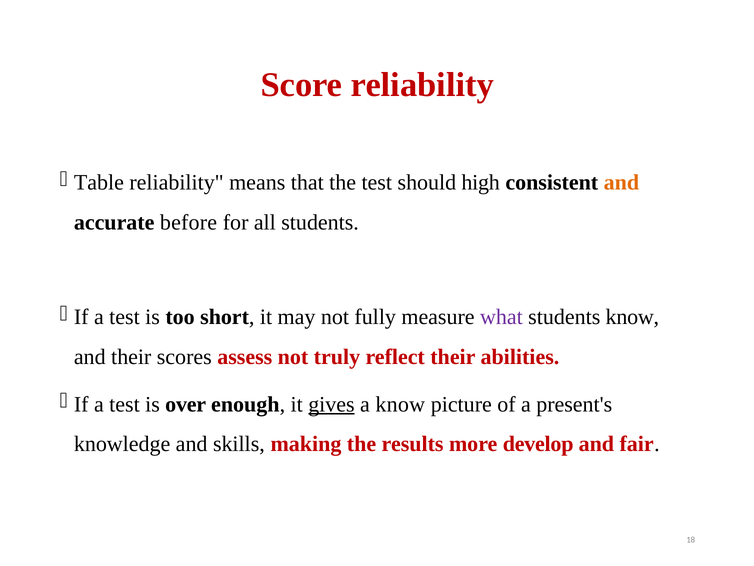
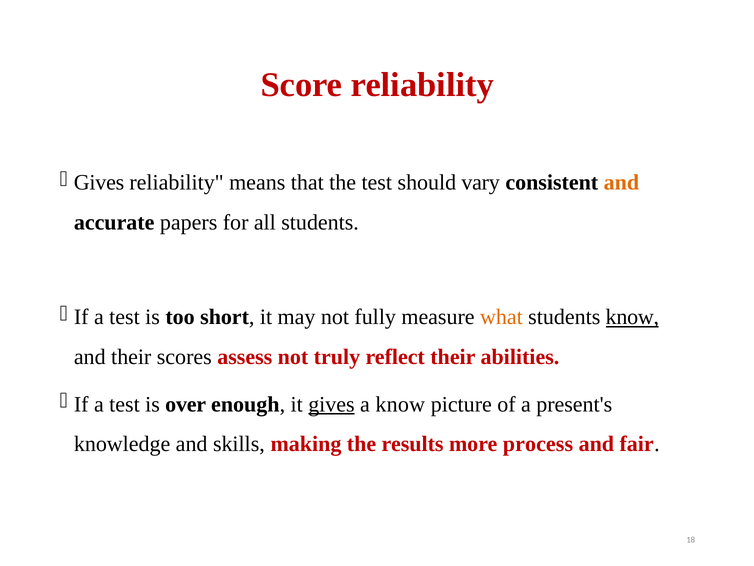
Table: Table -> Gives (99, 182)
high: high -> vary (481, 182)
before: before -> papers (189, 222)
what colour: purple -> orange (501, 317)
know underline: none -> present (632, 317)
develop: develop -> process (538, 444)
